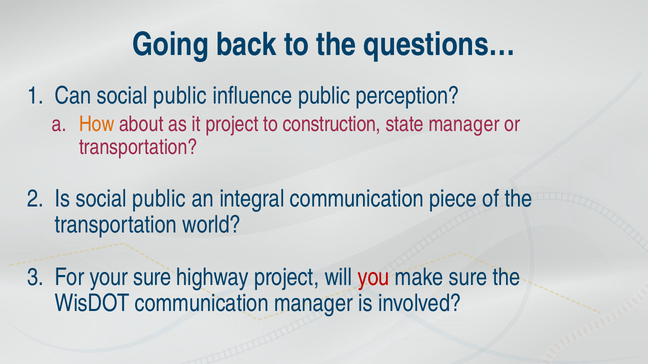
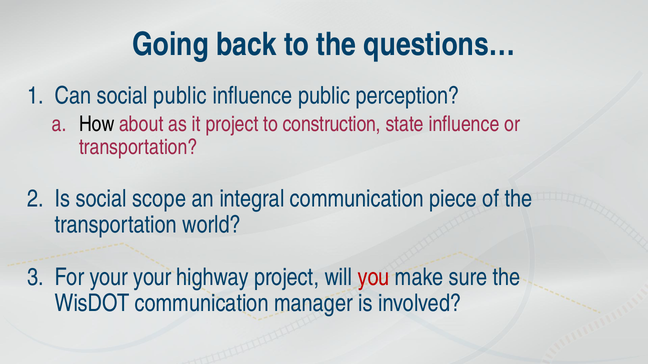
How colour: orange -> black (97, 124)
state manager: manager -> influence (464, 124)
Is social public: public -> scope (159, 199)
your sure: sure -> your (152, 278)
